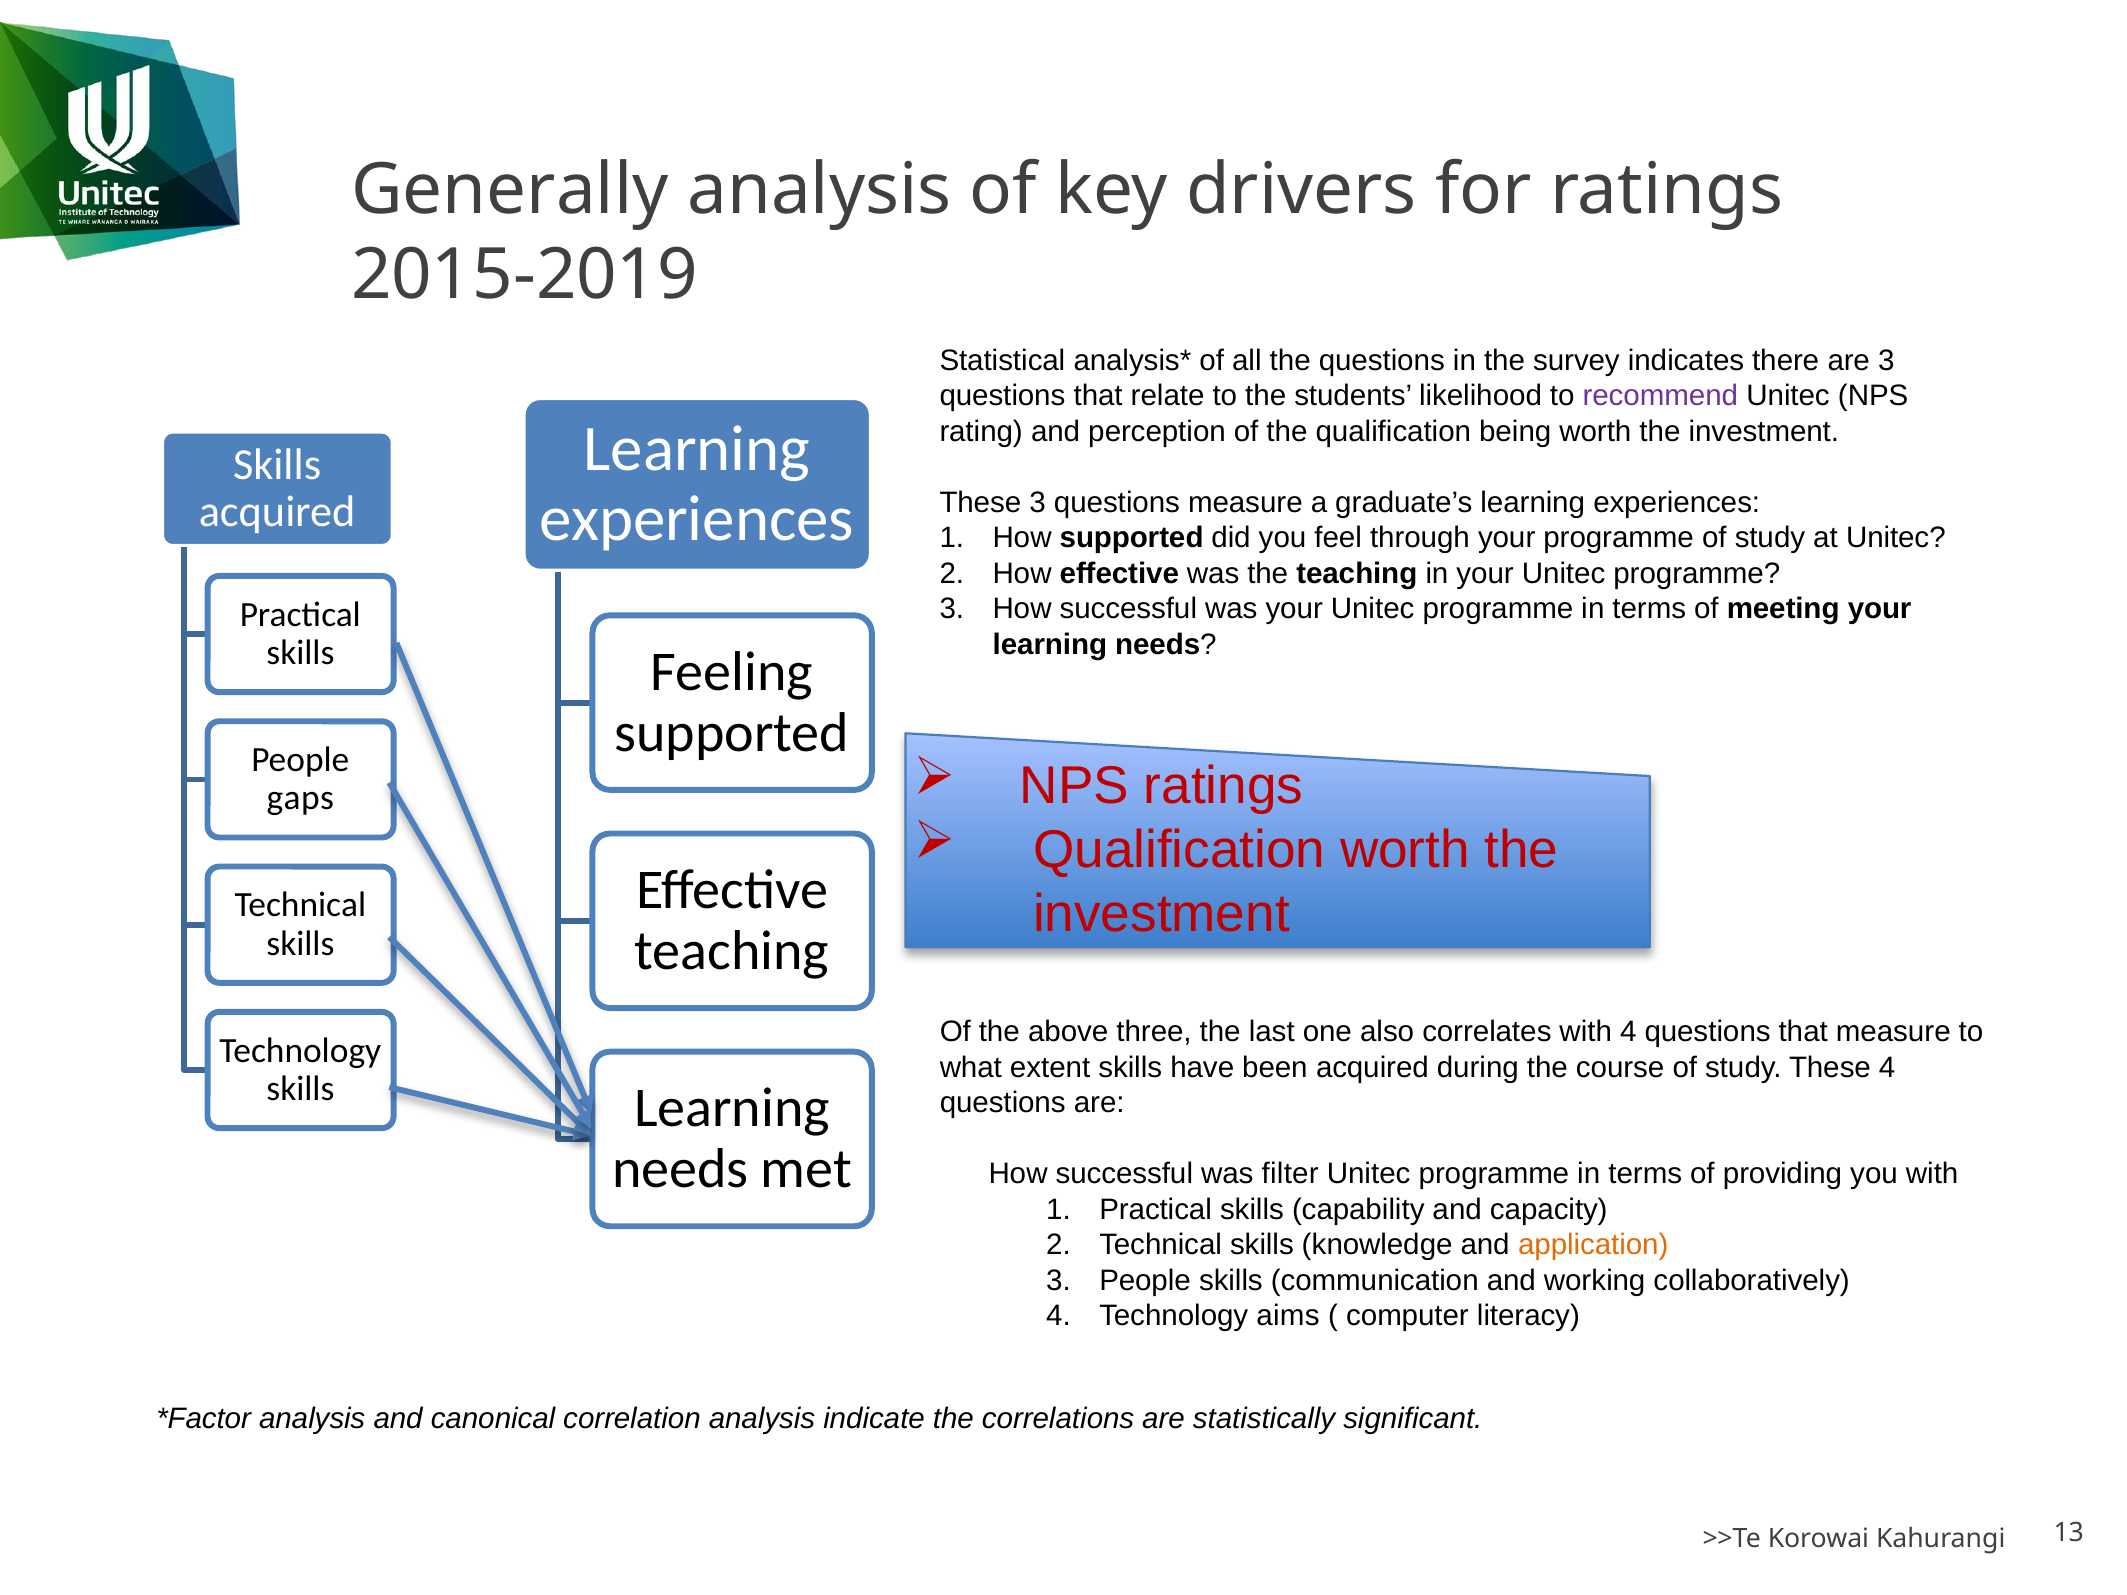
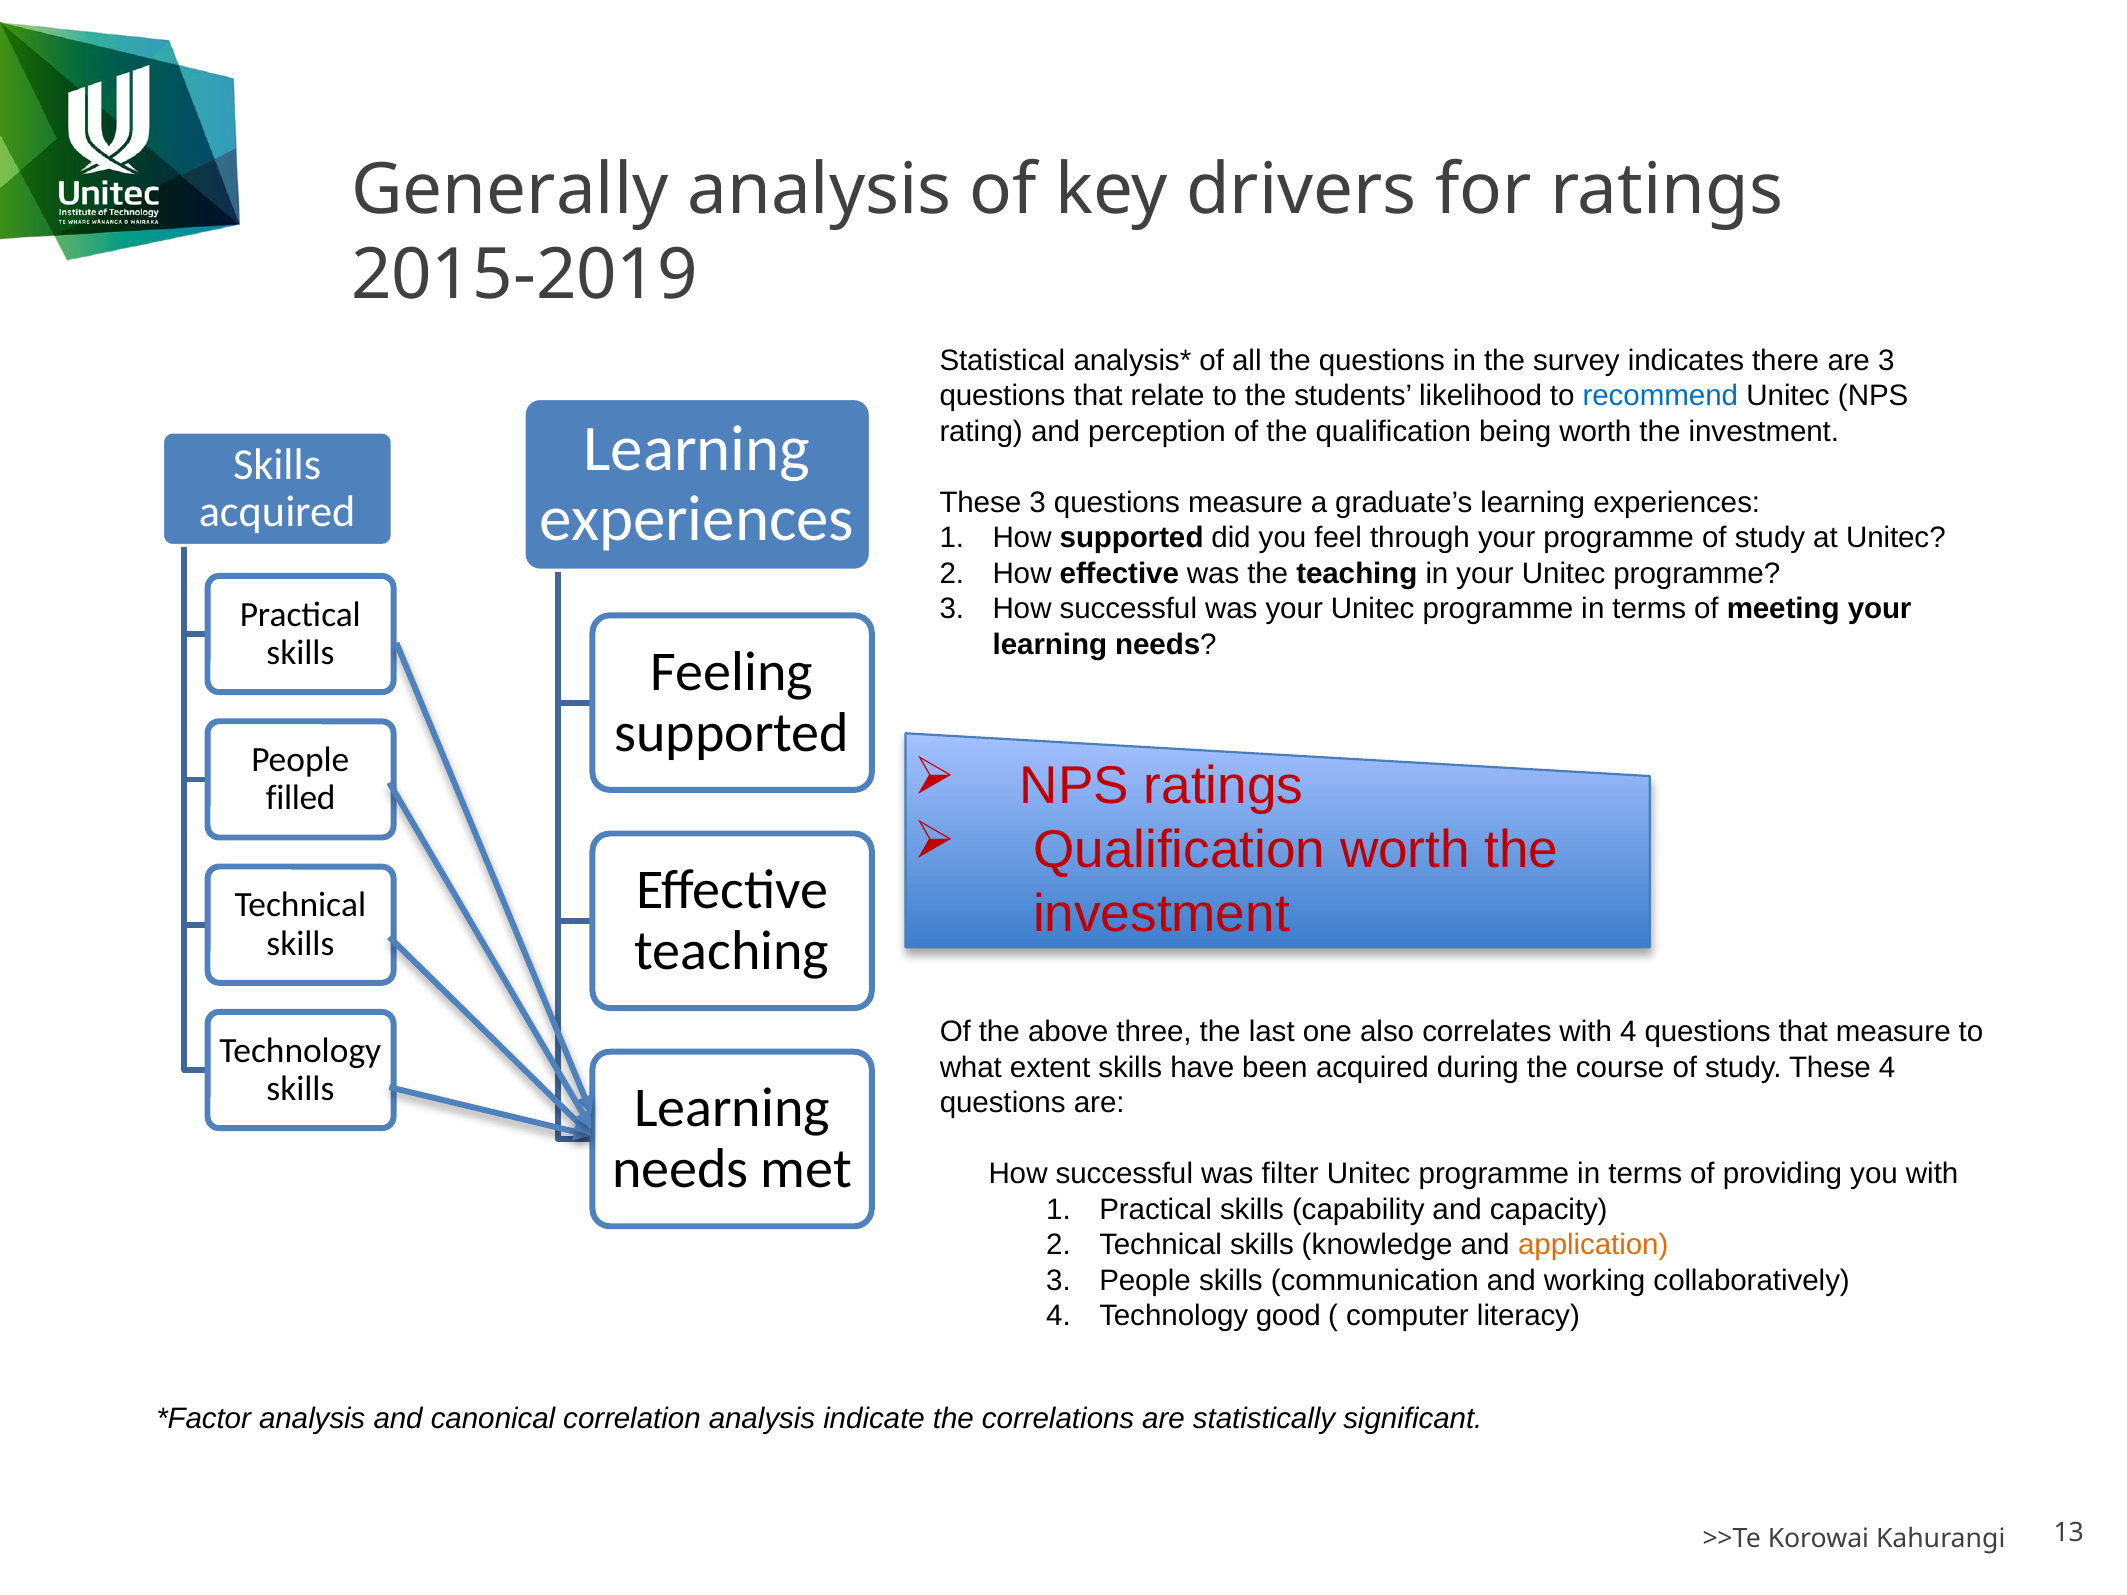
recommend colour: purple -> blue (1660, 396)
gaps: gaps -> filled (301, 798)
aims: aims -> good (1288, 1316)
